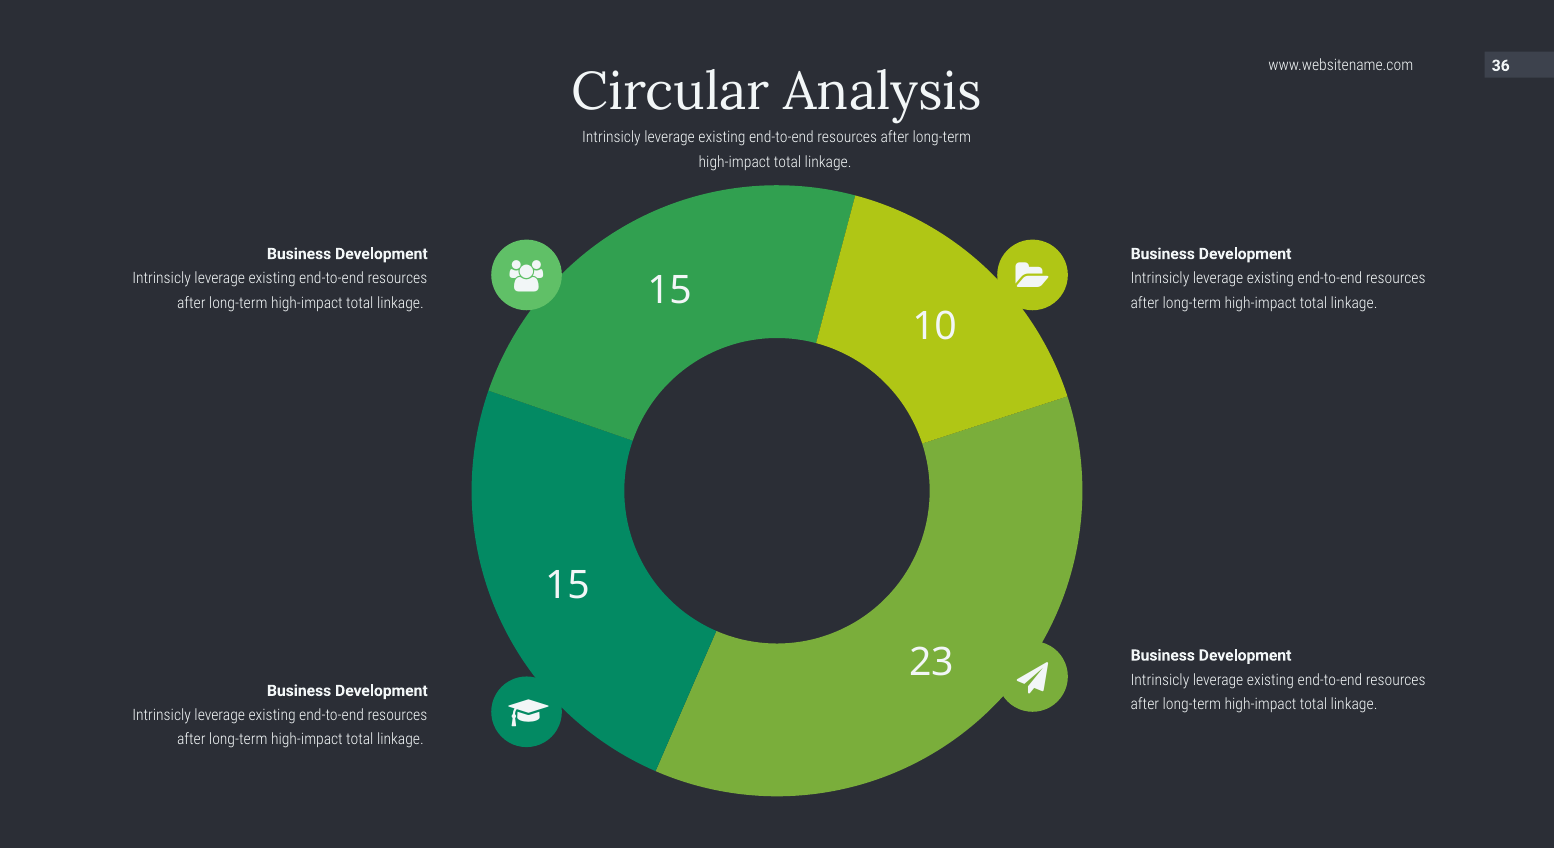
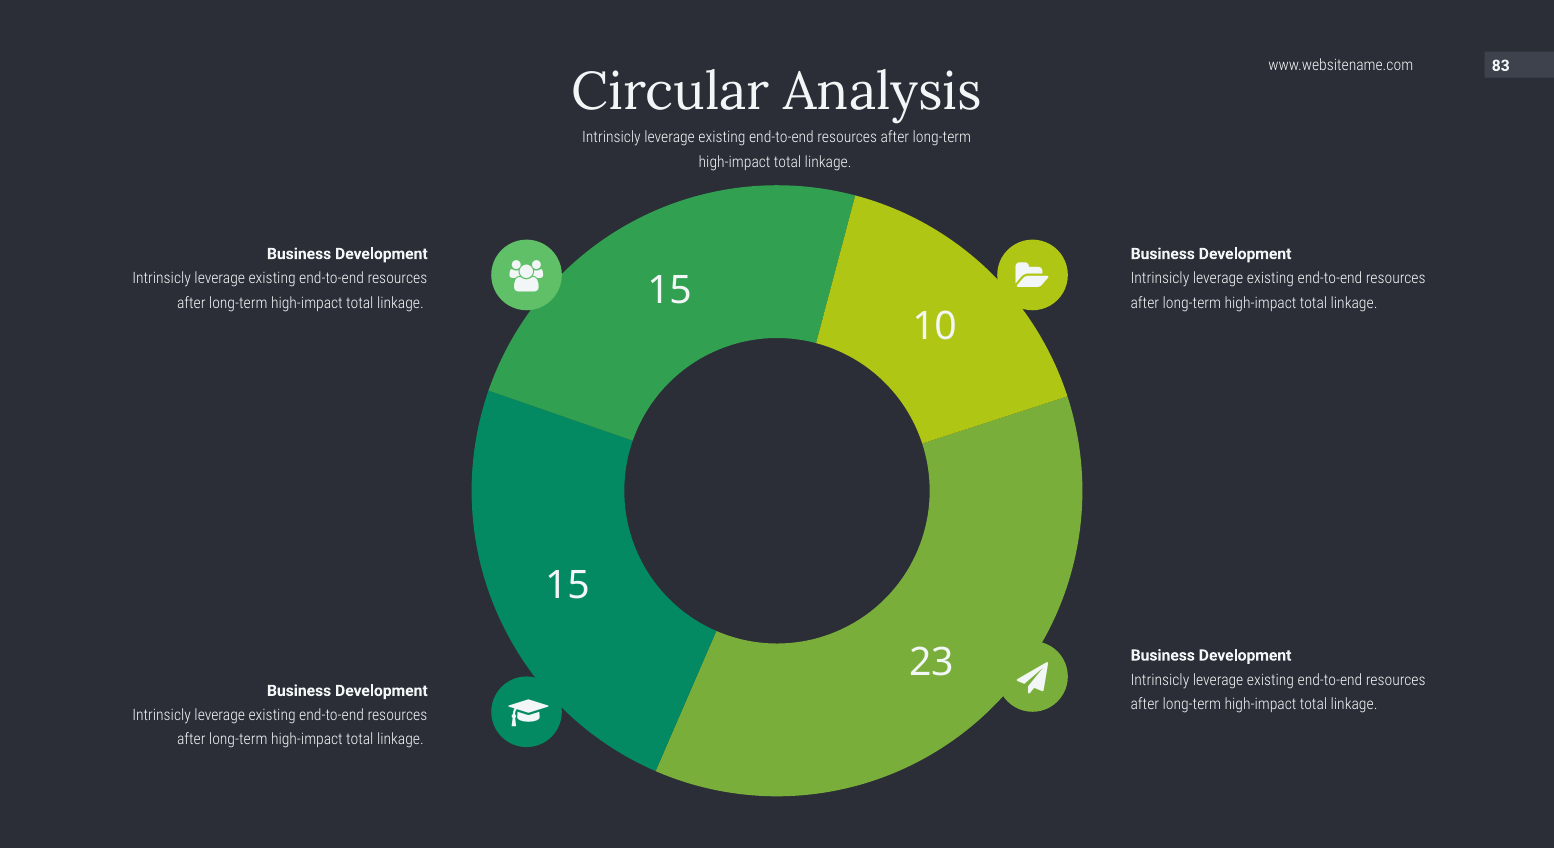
36: 36 -> 83 (1501, 66)
